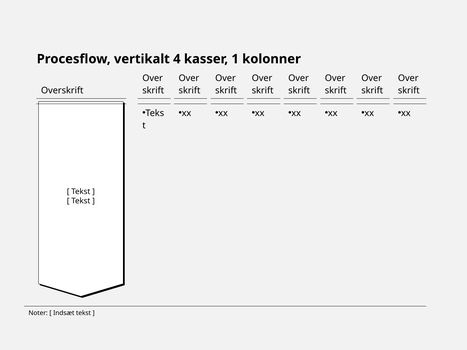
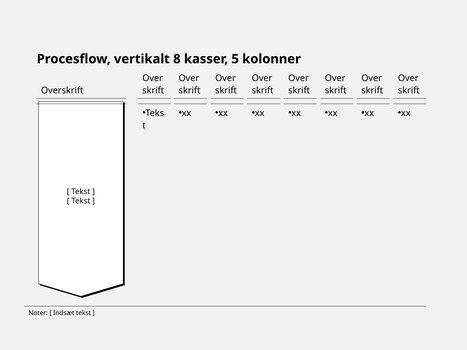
4: 4 -> 8 (177, 59)
1: 1 -> 5 (235, 59)
